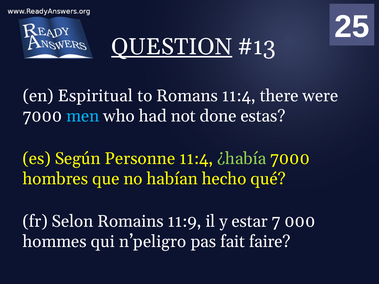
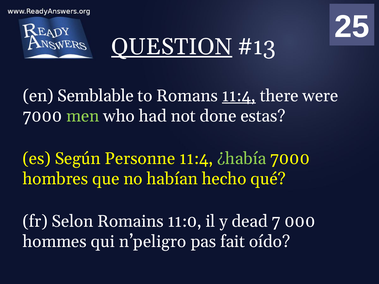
Espiritual: Espiritual -> Semblable (96, 96)
11:4 underline: none -> present (239, 96)
men colour: light blue -> light green (83, 116)
11:9: 11:9 -> 11:0 (185, 222)
estar: estar -> dead (250, 222)
faire: faire -> oído (270, 242)
